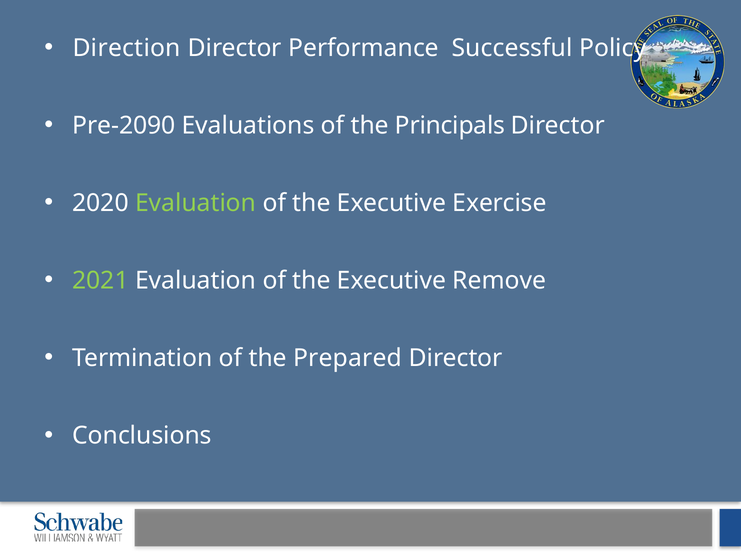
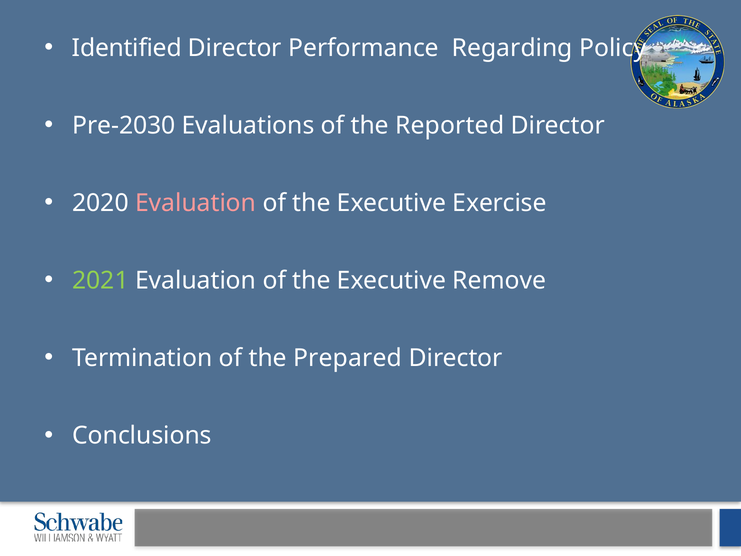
Direction: Direction -> Identified (127, 48)
Successful: Successful -> Regarding (512, 48)
Pre-2090: Pre-2090 -> Pre-2030 (124, 125)
Principals: Principals -> Reported (450, 125)
Evaluation colour: light green -> pink (196, 203)
